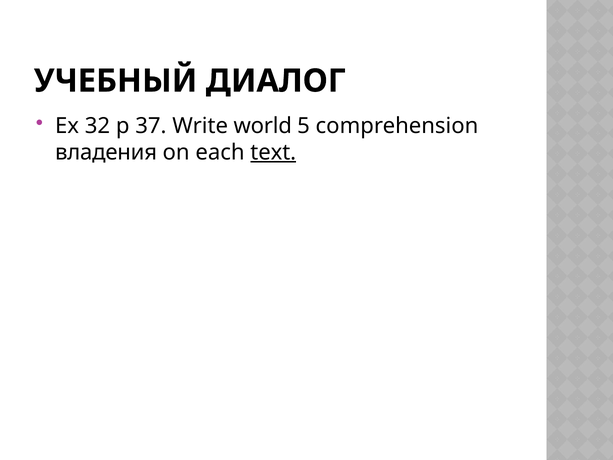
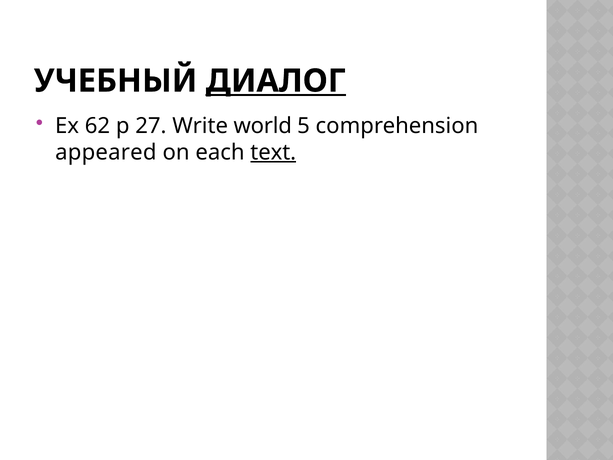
ДИАЛОГ underline: none -> present (276, 81)
32: 32 -> 62 (97, 126)
37: 37 -> 27 (151, 126)
владения: владения -> appeared (106, 152)
